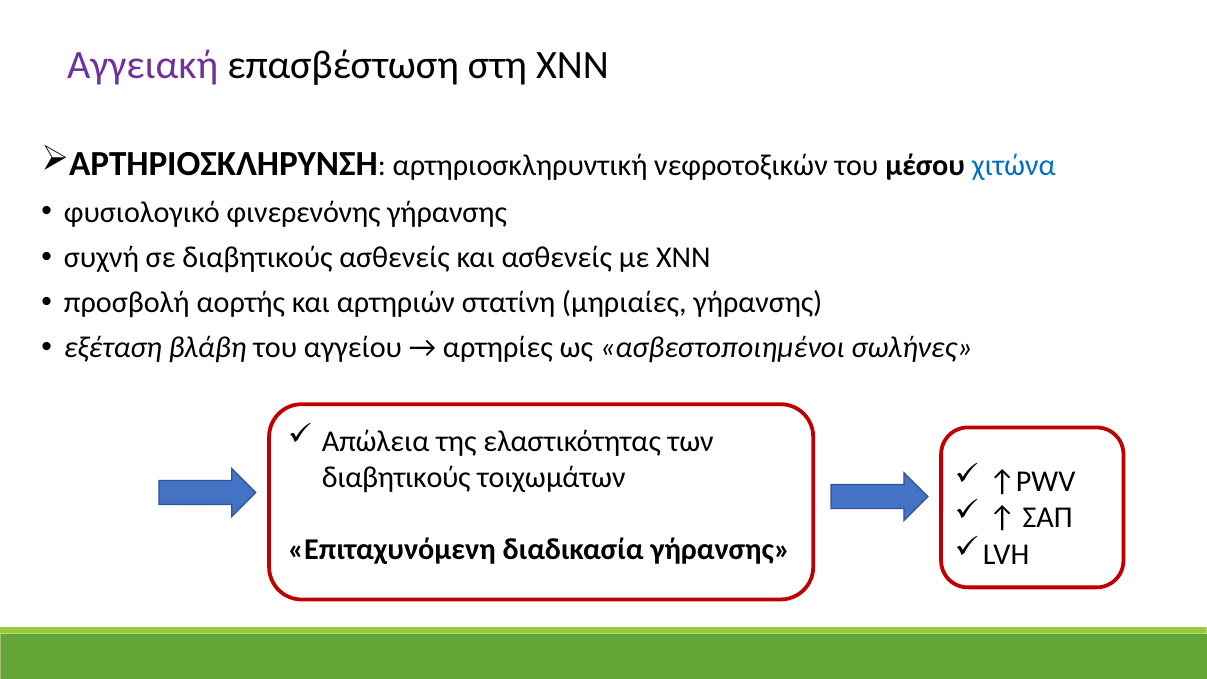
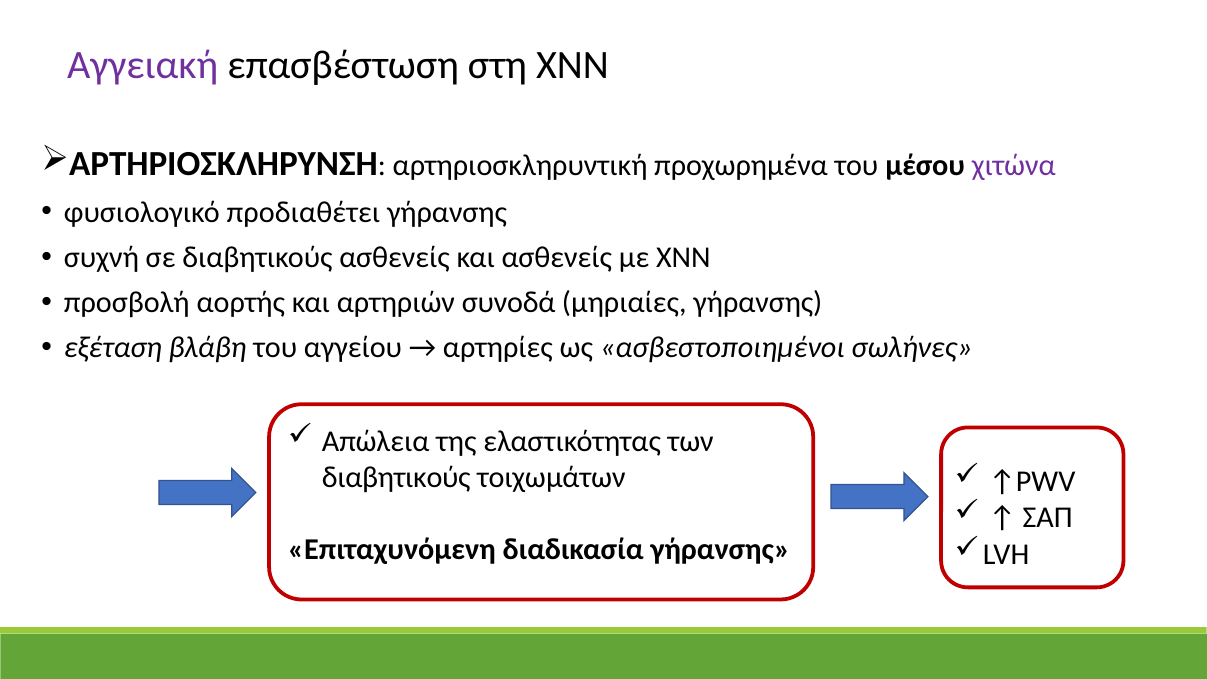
νεφροτοξικών: νεφροτοξικών -> προχωρημένα (741, 166)
χιτώνα colour: blue -> purple (1014, 166)
φινερενόνης: φινερενόνης -> προδιαθέτει (303, 212)
στατίνη: στατίνη -> συνοδά (509, 302)
